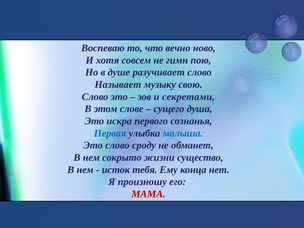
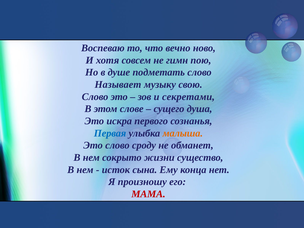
разучивает: разучивает -> подметать (159, 72)
малыша colour: blue -> orange (183, 133)
тебя: тебя -> сына (145, 170)
